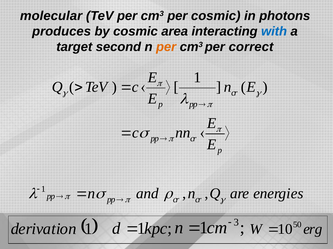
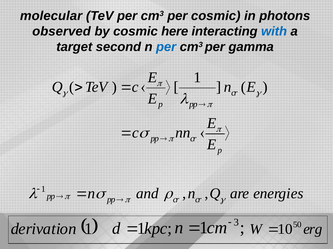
produces: produces -> observed (62, 31)
area: area -> here (175, 31)
per colour: orange -> blue (166, 47)
correct: correct -> gamma (251, 47)
